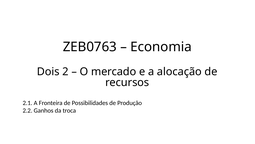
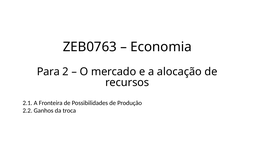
Dois: Dois -> Para (48, 71)
